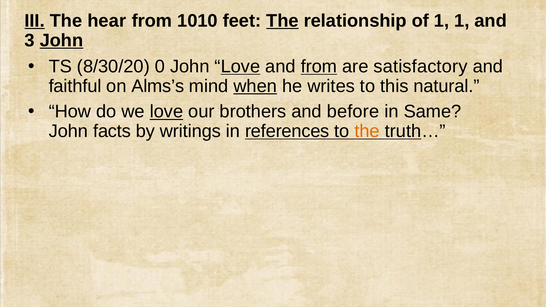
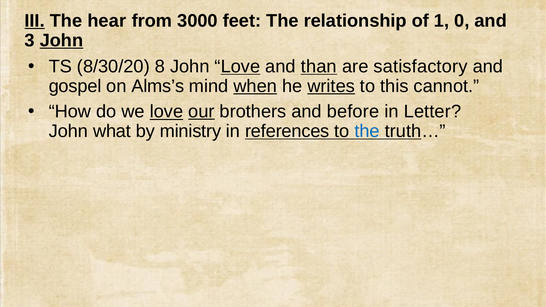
1010: 1010 -> 3000 (197, 21)
The underline: present -> none (282, 21)
1 1: 1 -> 0 (462, 21)
0: 0 -> 8 (160, 66)
and from: from -> than (319, 66)
faithful: faithful -> gospel (75, 86)
writes underline: none -> present (331, 86)
natural: natural -> cannot (446, 86)
our underline: none -> present (201, 111)
Same: Same -> Letter (432, 111)
facts: facts -> what (112, 131)
writings: writings -> ministry (190, 131)
the colour: orange -> blue (367, 131)
